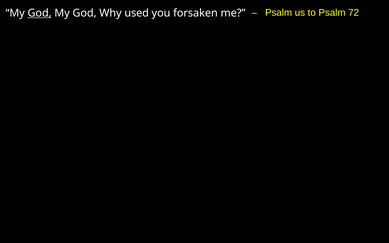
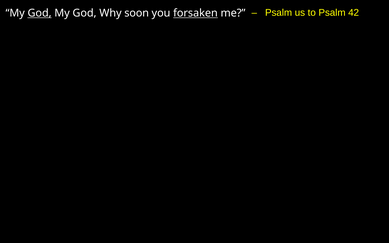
used: used -> soon (137, 13)
forsaken underline: none -> present (195, 13)
72: 72 -> 42 (354, 13)
